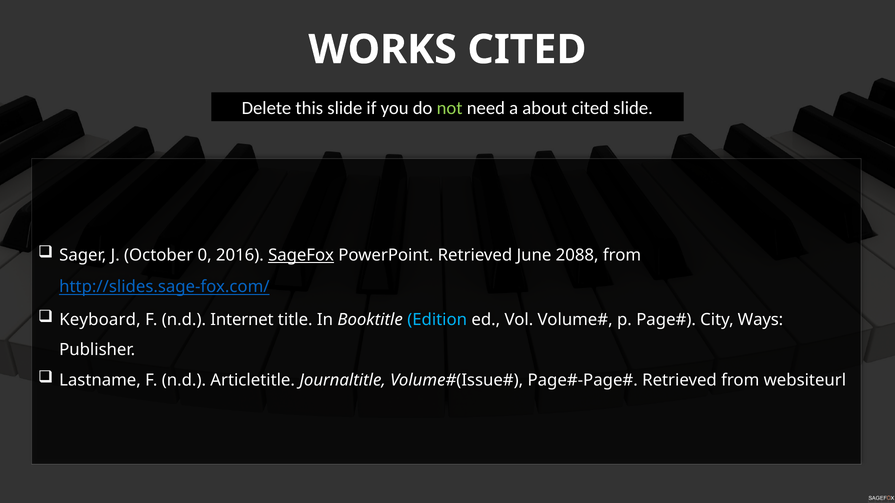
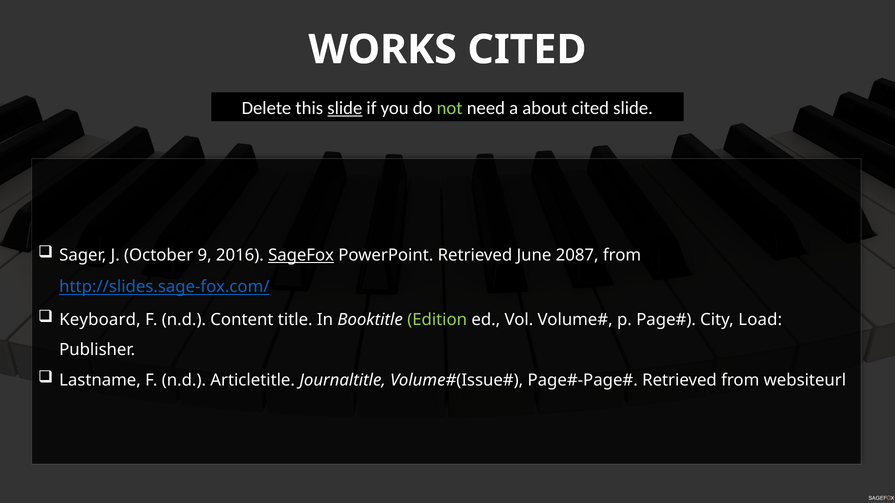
slide underline: none -> present (345, 108)
0: 0 -> 9 (205, 255)
2088: 2088 -> 2087 (577, 255)
Internet: Internet -> Content (242, 320)
Edition colour: light blue -> light green (437, 320)
Ways: Ways -> Load (760, 320)
